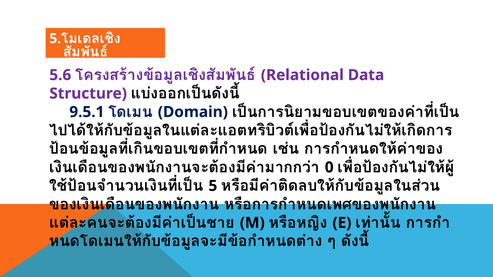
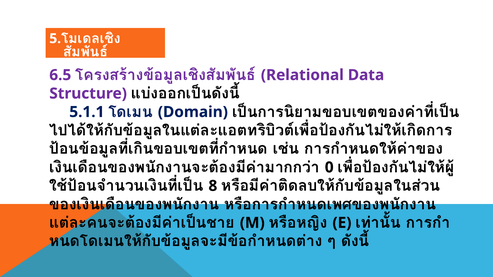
5.6: 5.6 -> 6.5 (60, 75)
9.5.1: 9.5.1 -> 5.1.1 (87, 112)
5: 5 -> 8 (213, 186)
